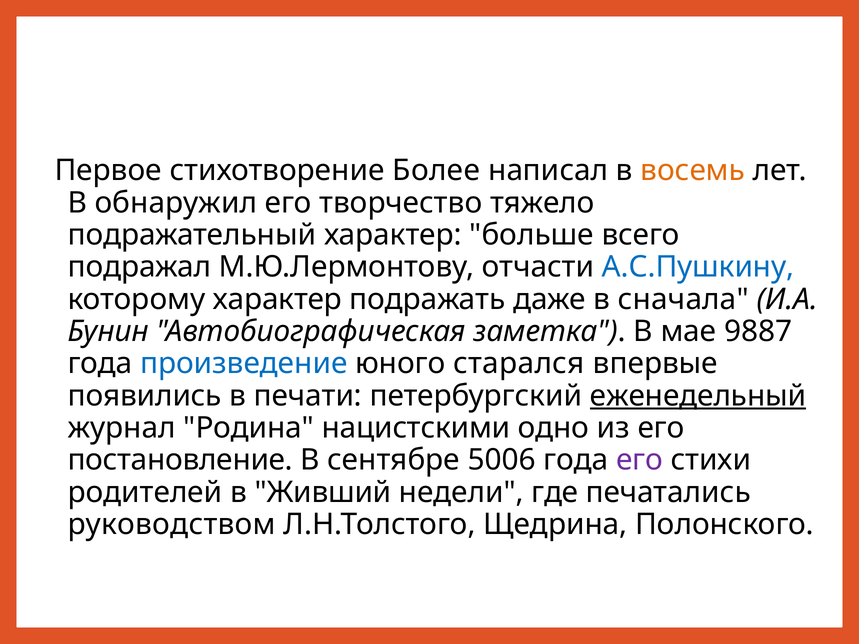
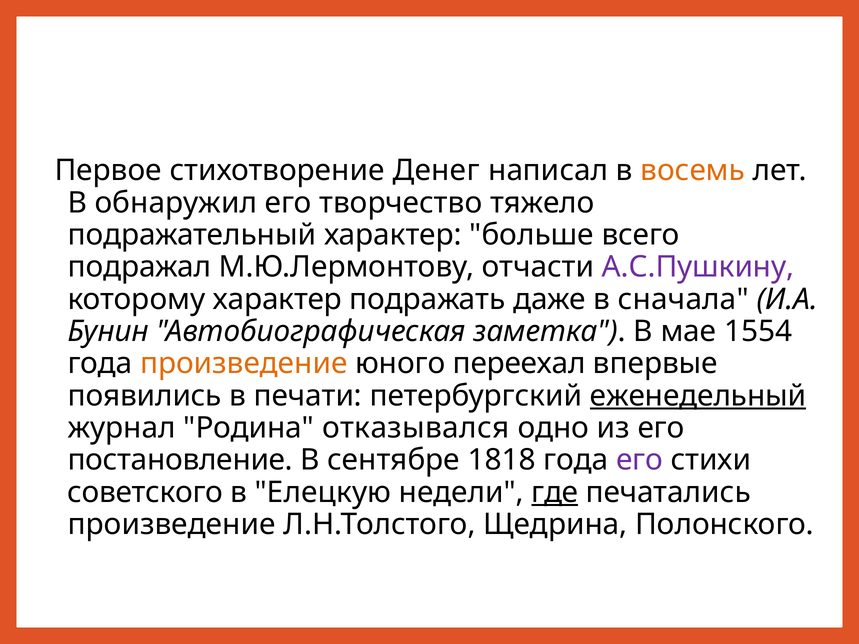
Более: Более -> Денег (436, 171)
А.С.Пушкину colour: blue -> purple (698, 267)
9887: 9887 -> 1554 (758, 332)
произведение colour: blue -> orange (244, 364)
старался: старался -> переехал (519, 364)
нацистскими: нацистскими -> отказывался (416, 428)
5006: 5006 -> 1818 (502, 460)
родителей: родителей -> советского (145, 493)
Живший: Живший -> Елецкую (323, 493)
где underline: none -> present (555, 493)
руководством: руководством -> произведение (172, 525)
